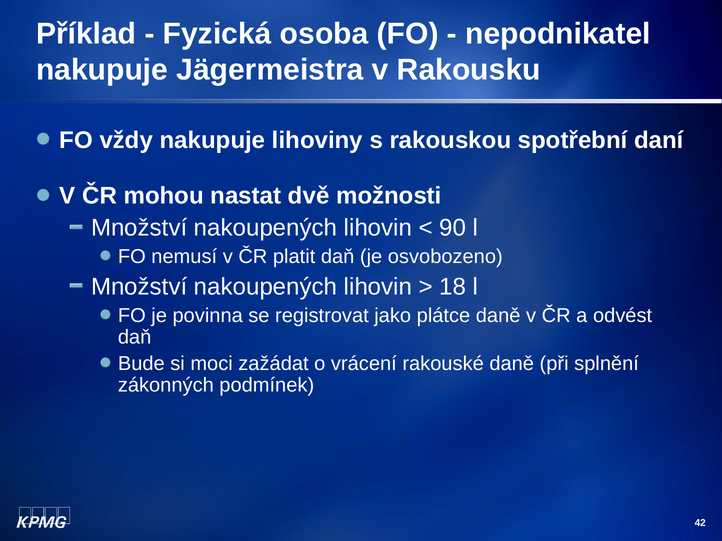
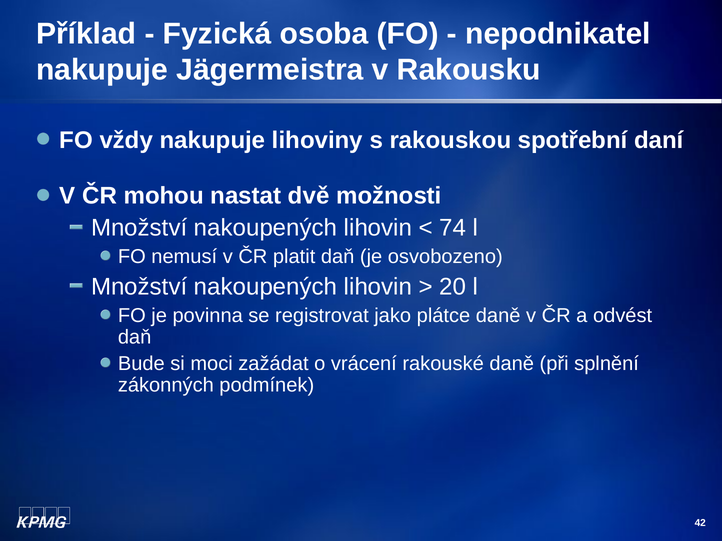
90: 90 -> 74 (453, 228)
18: 18 -> 20 (453, 287)
